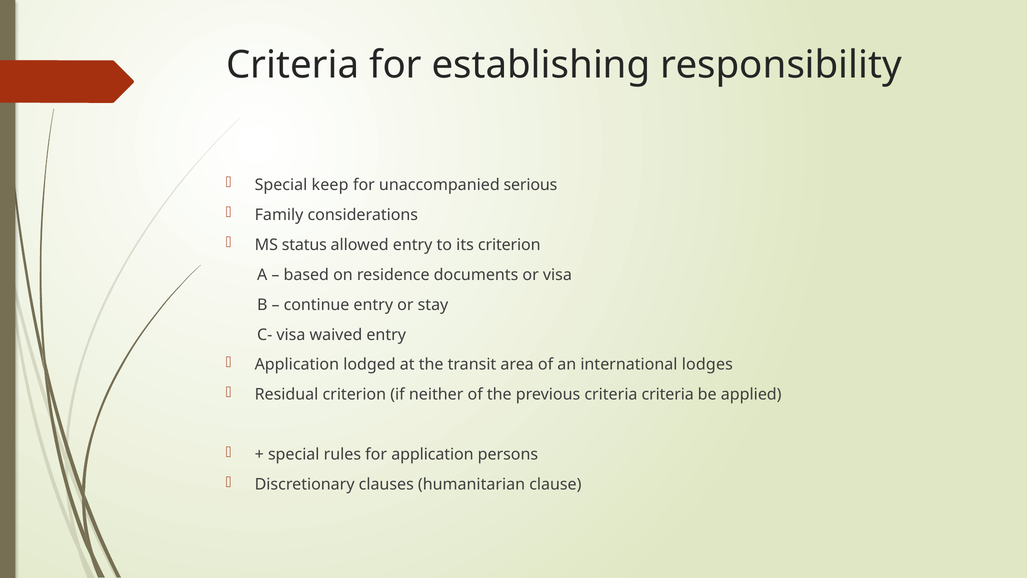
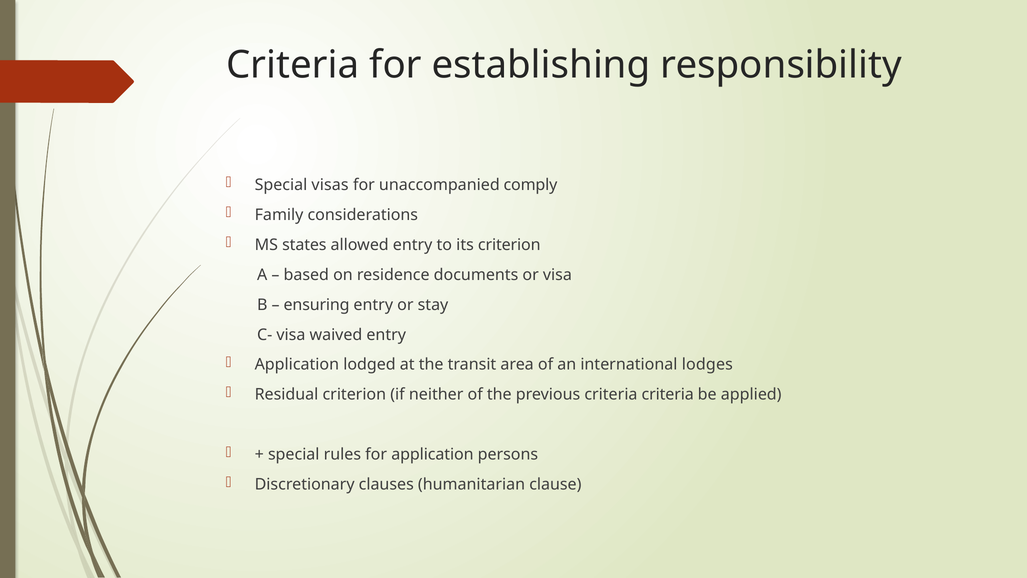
keep: keep -> visas (330, 185)
serious: serious -> comply (530, 185)
status: status -> states (304, 245)
continue: continue -> ensuring (317, 305)
